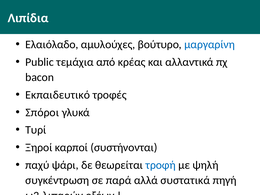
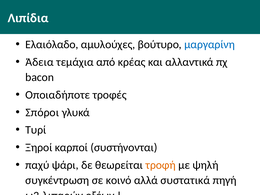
Public: Public -> Άδεια (39, 62)
Εκπαιδευτικό: Εκπαιδευτικό -> Οποιαδήποτε (58, 95)
τροφή colour: blue -> orange (161, 165)
παρά: παρά -> κοινό (119, 180)
